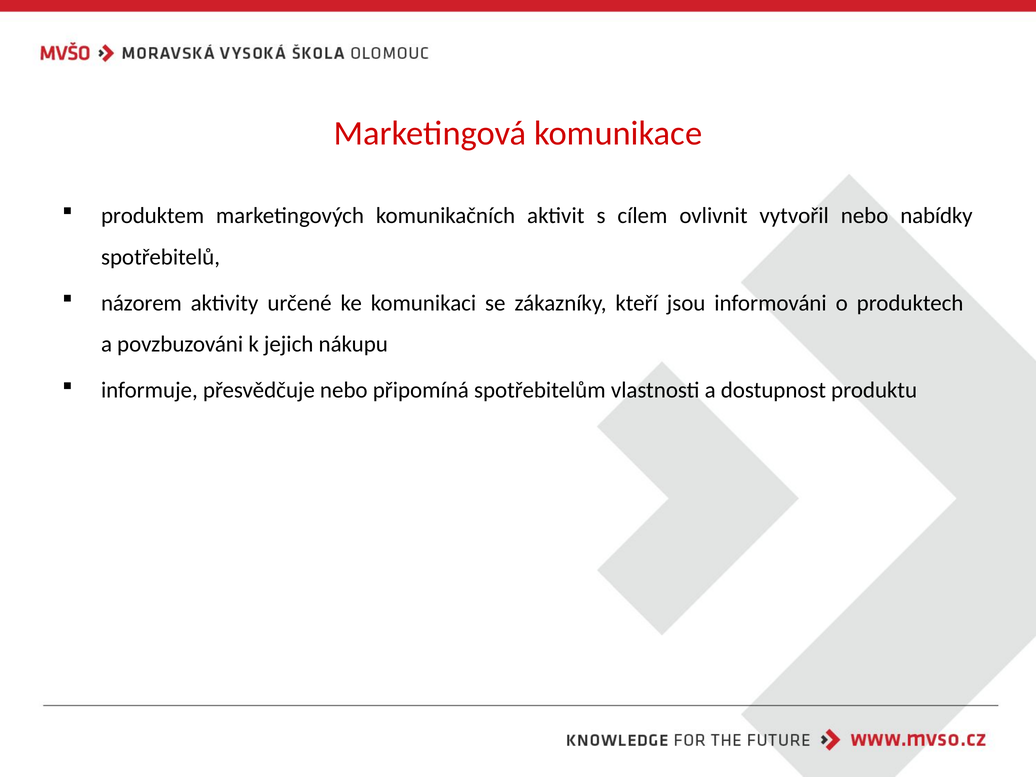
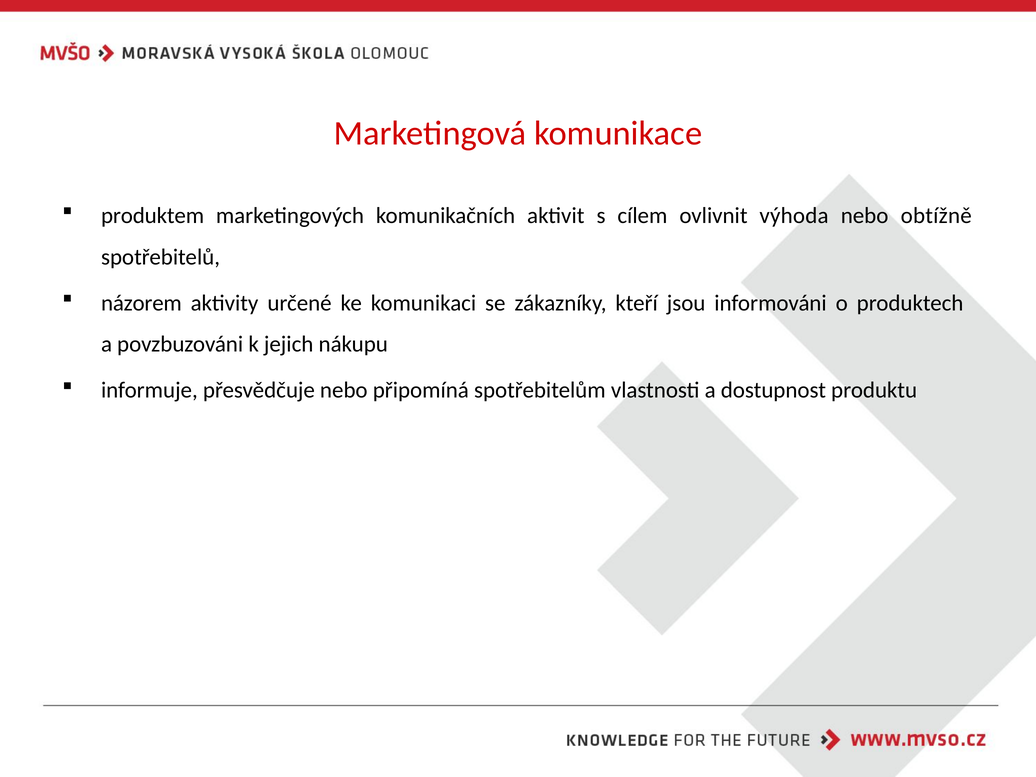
vytvořil: vytvořil -> výhoda (794, 216)
nabídky: nabídky -> obtížně (936, 216)
